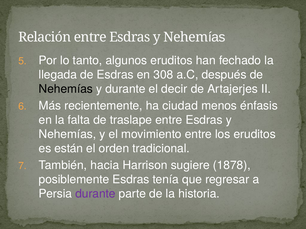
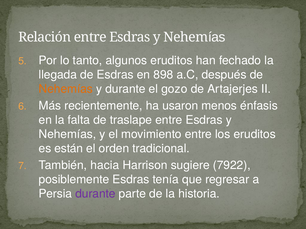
308: 308 -> 898 (163, 75)
Nehemías colour: black -> orange (66, 89)
decir: decir -> gozo (174, 89)
ciudad: ciudad -> usaron (180, 106)
1878: 1878 -> 7922 (232, 166)
